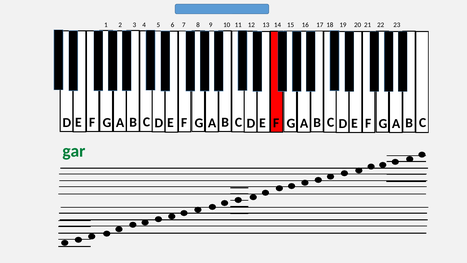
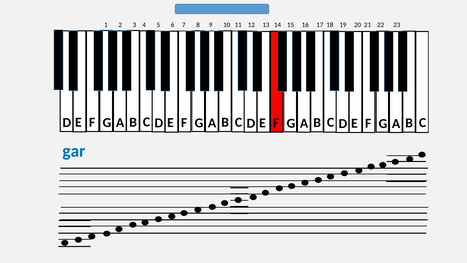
gar colour: green -> blue (74, 151)
